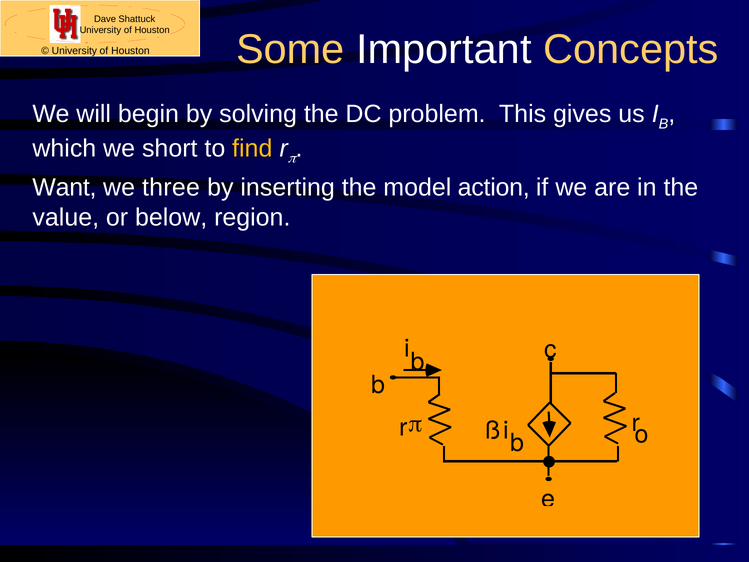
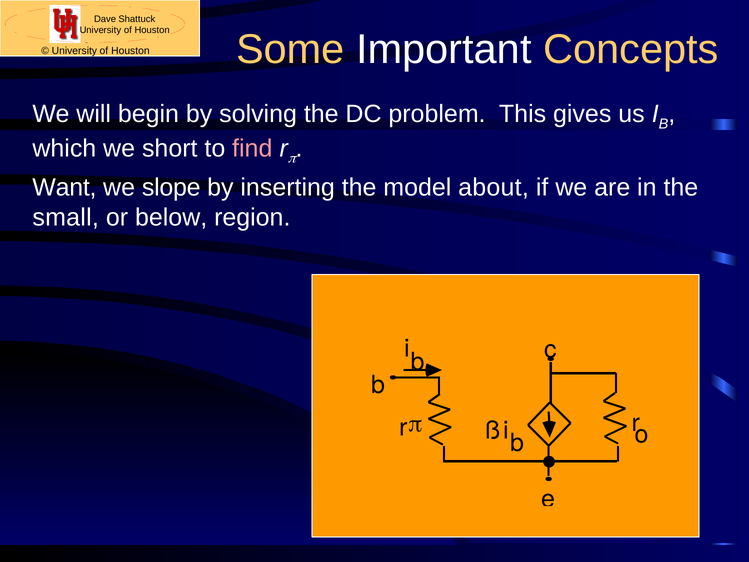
find colour: yellow -> pink (252, 148)
three: three -> slope (171, 187)
action: action -> about (494, 187)
value: value -> small (66, 217)
